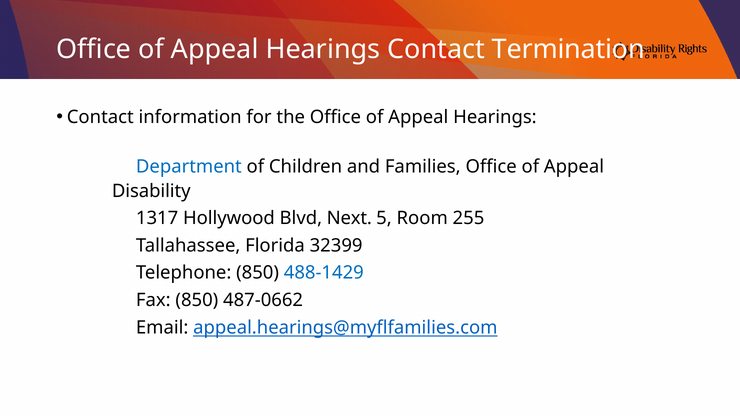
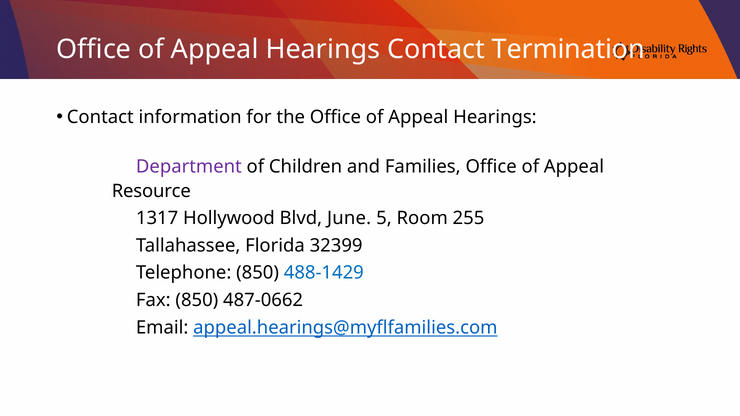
Department colour: blue -> purple (189, 167)
Disability: Disability -> Resource (151, 191)
Next: Next -> June (349, 218)
